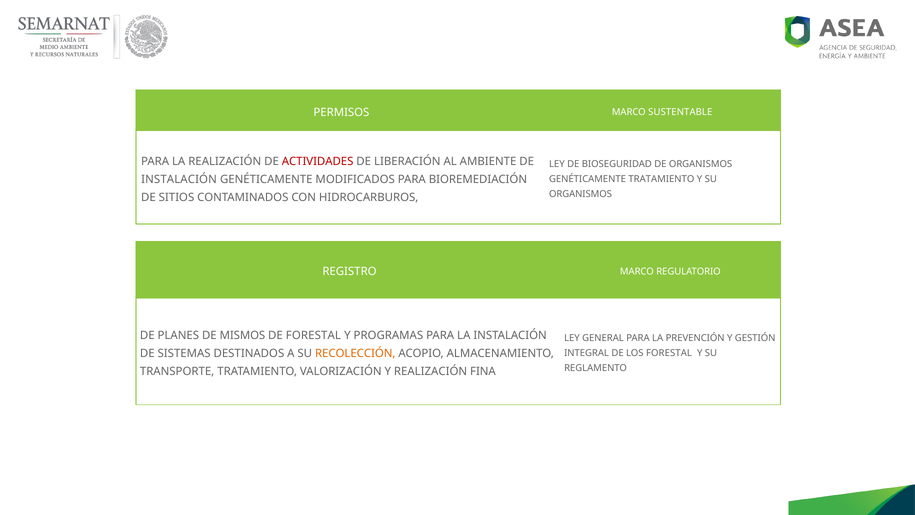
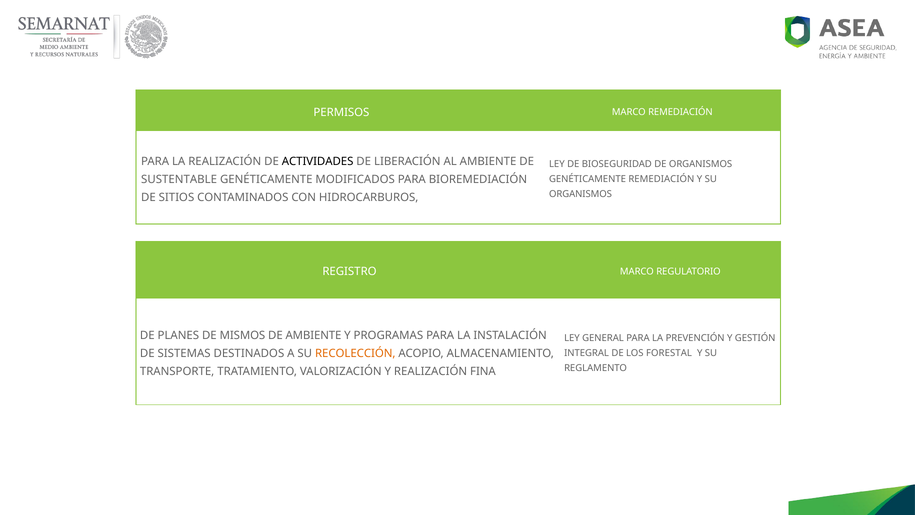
MARCO SUSTENTABLE: SUSTENTABLE -> REMEDIACIÓN (680, 112)
ACTIVIDADES colour: red -> black (318, 162)
INSTALACIÓN: INSTALACIÓN -> SUSTENTABLE (179, 179)
GENÉTICAMENTE TRATAMIENTO: TRATAMIENTO -> REMEDIACIÓN (661, 179)
DE FORESTAL: FORESTAL -> AMBIENTE (314, 335)
